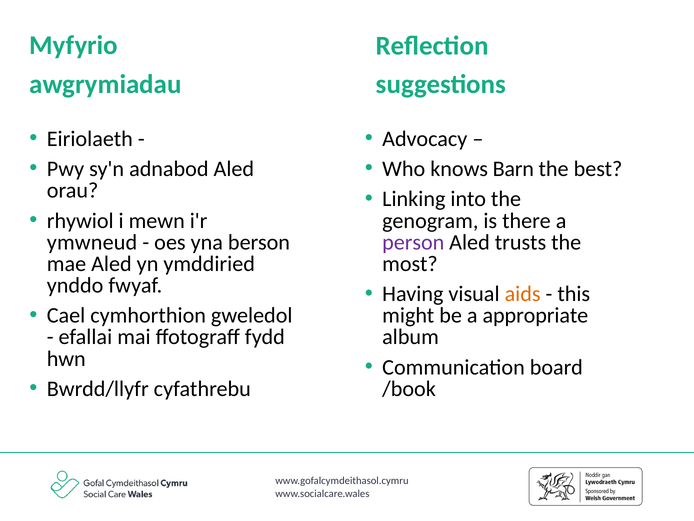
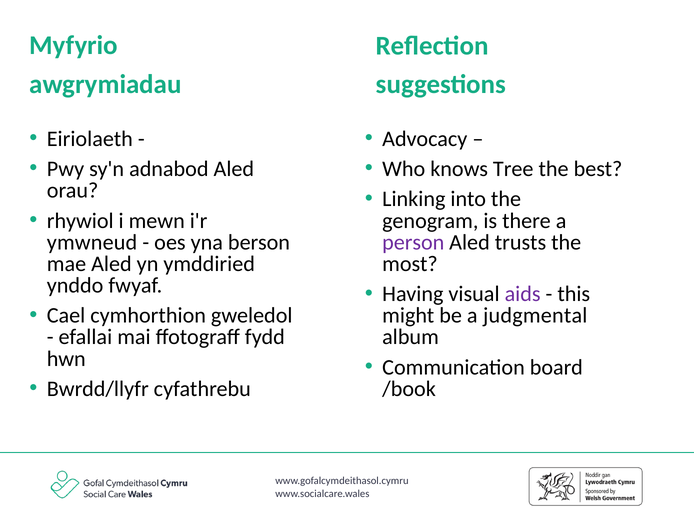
Barn: Barn -> Tree (513, 169)
aids colour: orange -> purple (523, 294)
appropriate: appropriate -> judgmental (535, 315)
